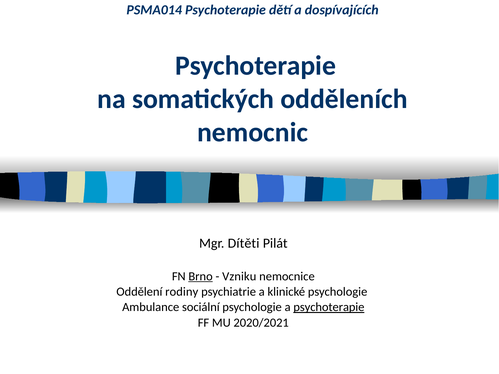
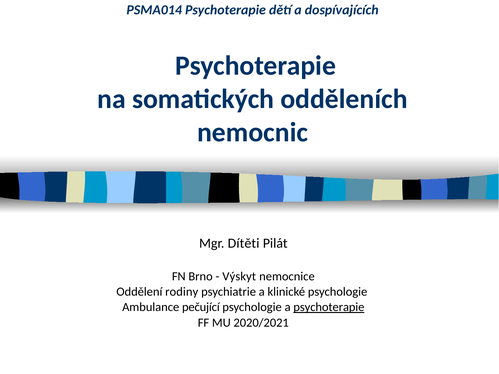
Brno underline: present -> none (201, 277)
Vzniku: Vzniku -> Výskyt (239, 277)
sociální: sociální -> pečující (201, 307)
